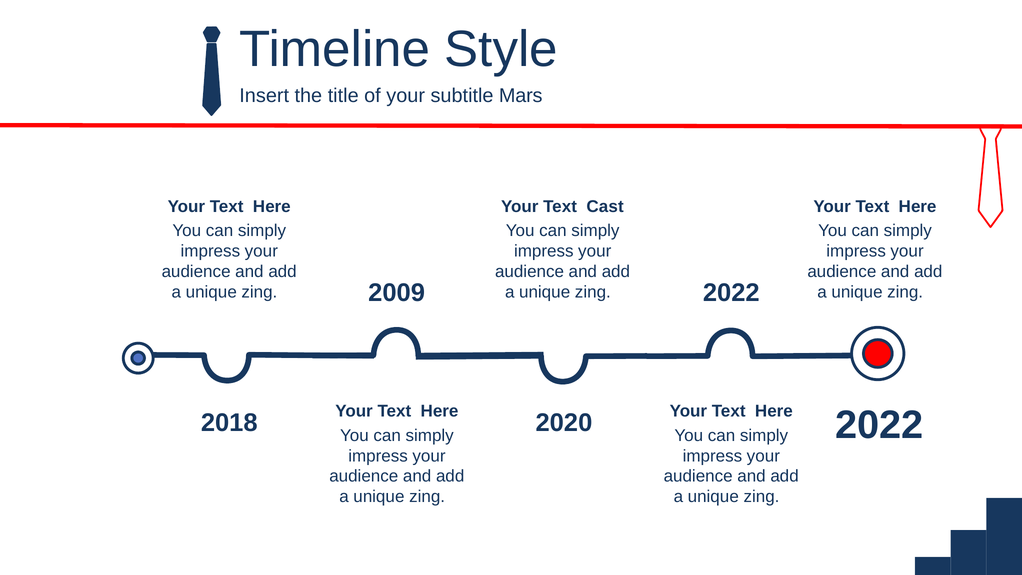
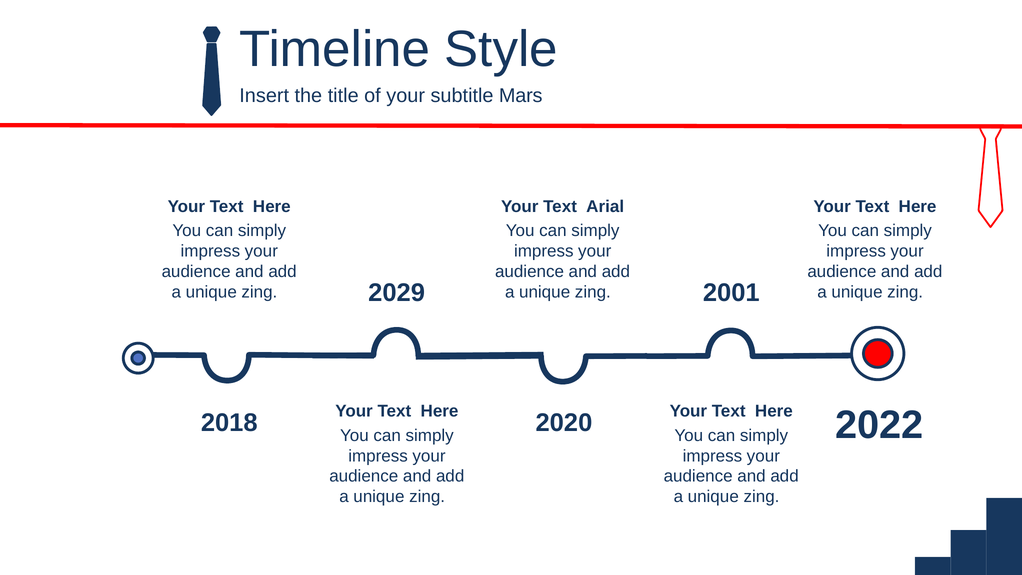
Cast: Cast -> Arial (605, 206)
2009: 2009 -> 2029 (397, 293)
2022: 2022 -> 2001 (731, 293)
